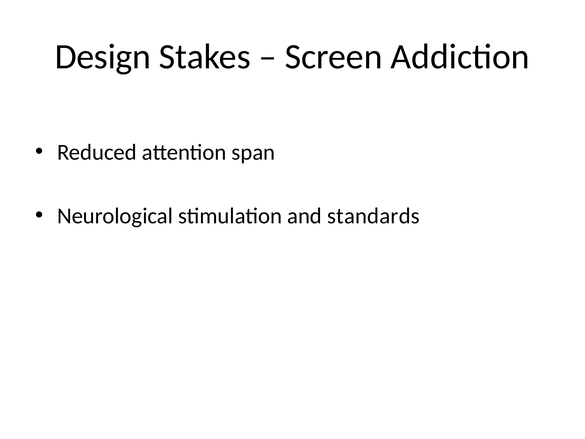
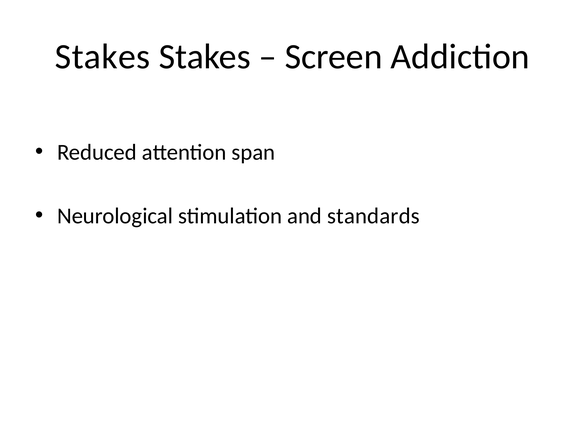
Design: Design -> Stakes (103, 57)
